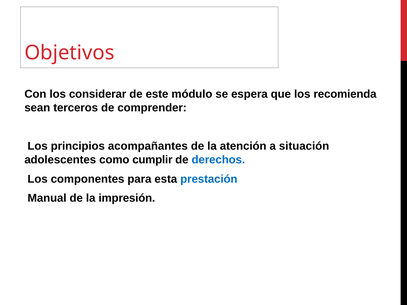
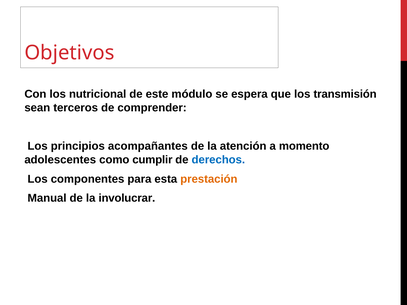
considerar: considerar -> nutricional (98, 94)
recomienda: recomienda -> transmisión (345, 94)
situación: situación -> momento (304, 146)
prestación colour: blue -> orange (209, 179)
impresión: impresión -> involucrar (127, 198)
